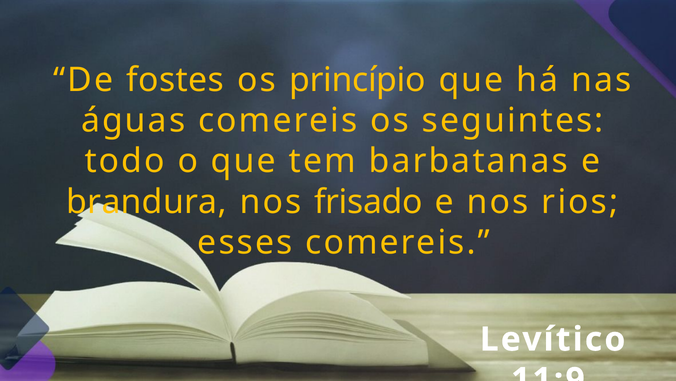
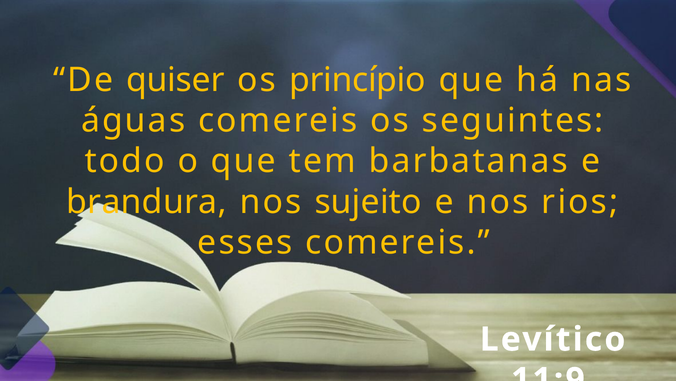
fostes: fostes -> quiser (175, 80)
frisado: frisado -> sujeito (368, 202)
